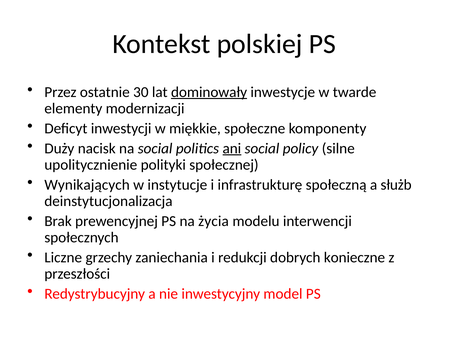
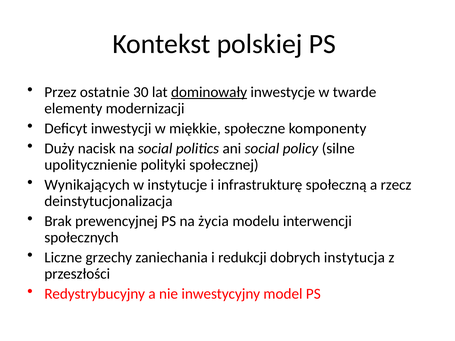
ani underline: present -> none (232, 148)
służb: służb -> rzecz (396, 185)
konieczne: konieczne -> instytucja (354, 258)
